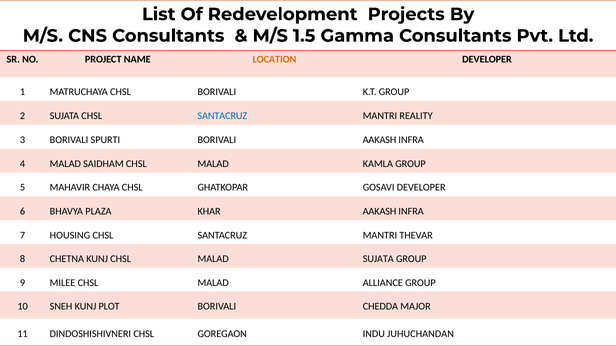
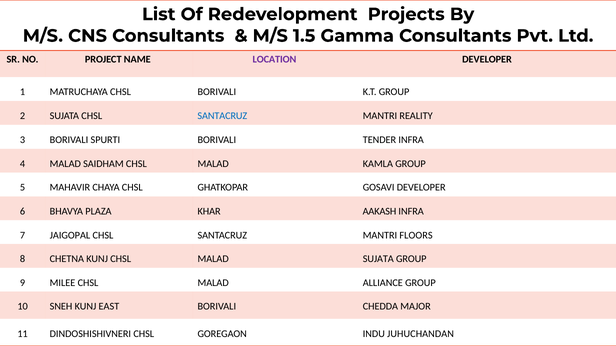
LOCATION colour: orange -> purple (274, 59)
BORIVALI AAKASH: AAKASH -> TENDER (379, 140)
HOUSING: HOUSING -> JAIGOPAL (70, 235)
THEVAR: THEVAR -> FLOORS (416, 235)
PLOT: PLOT -> EAST (109, 307)
